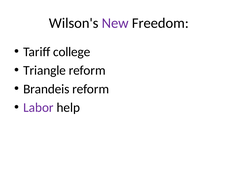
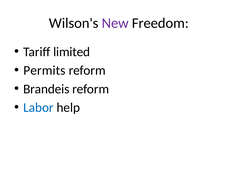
college: college -> limited (72, 52)
Triangle: Triangle -> Permits (44, 70)
Labor colour: purple -> blue (38, 107)
